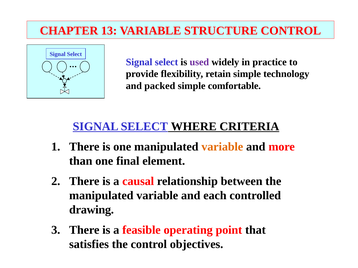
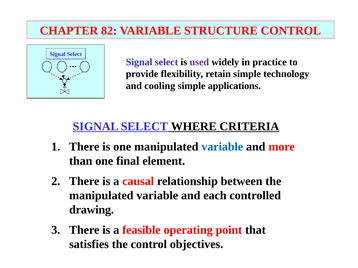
13: 13 -> 82 (109, 31)
packed: packed -> cooling (160, 86)
comfortable: comfortable -> applications (234, 86)
variable colour: orange -> blue (222, 147)
